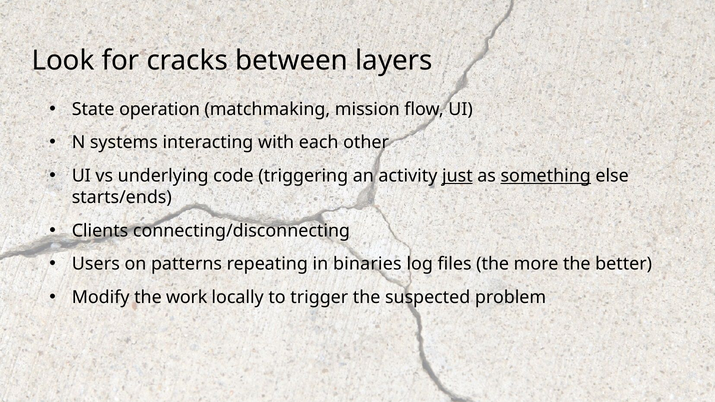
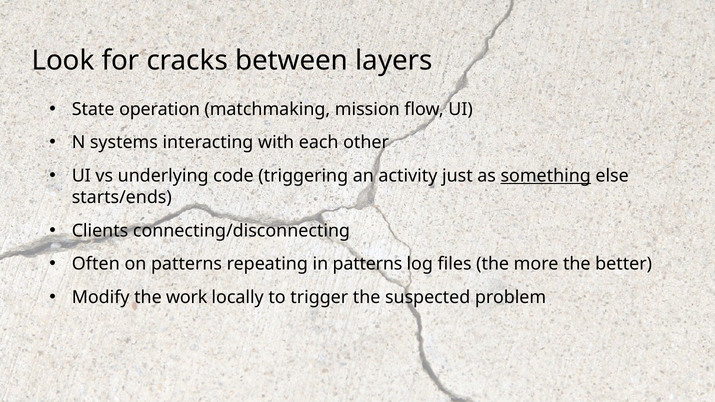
just underline: present -> none (457, 176)
Users: Users -> Often (96, 264)
in binaries: binaries -> patterns (367, 264)
